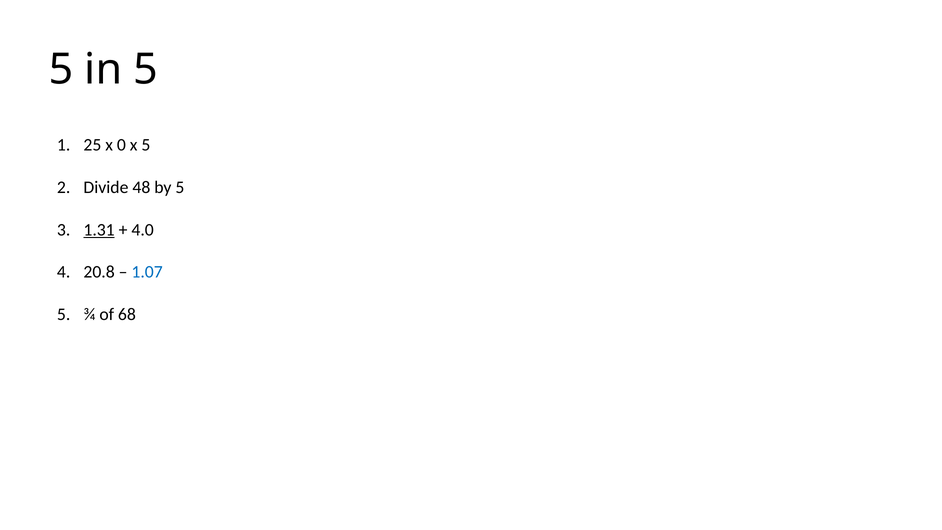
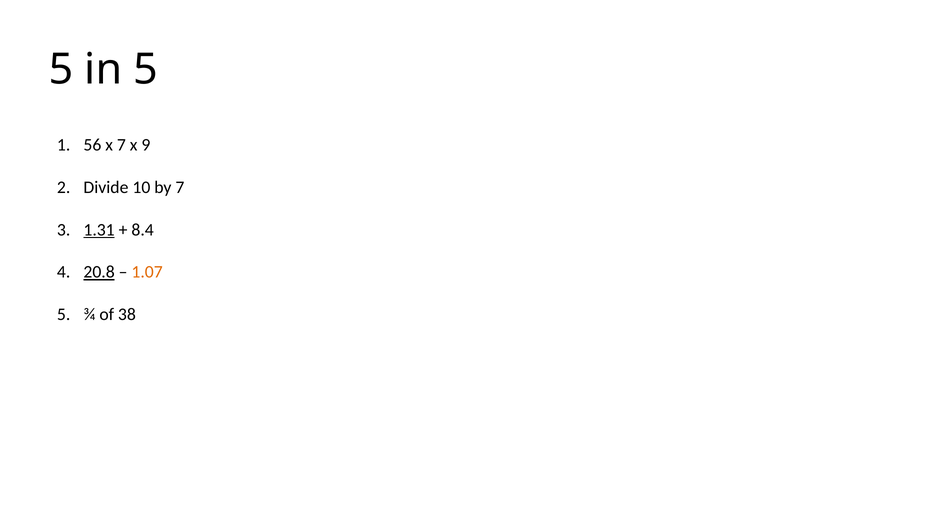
25: 25 -> 56 (92, 145)
x 0: 0 -> 7 (121, 145)
x 5: 5 -> 9 (146, 145)
48: 48 -> 10 (141, 187)
by 5: 5 -> 7 (180, 187)
4.0: 4.0 -> 8.4 (143, 230)
20.8 underline: none -> present (99, 272)
1.07 colour: blue -> orange (147, 272)
68: 68 -> 38 (127, 314)
